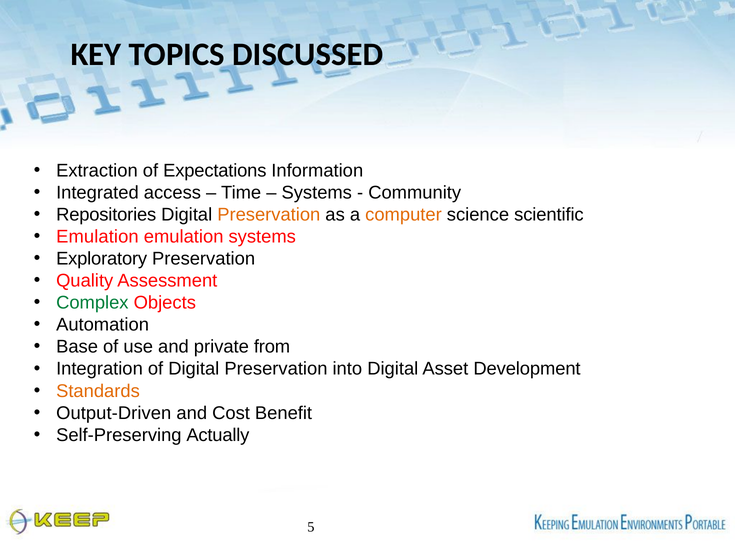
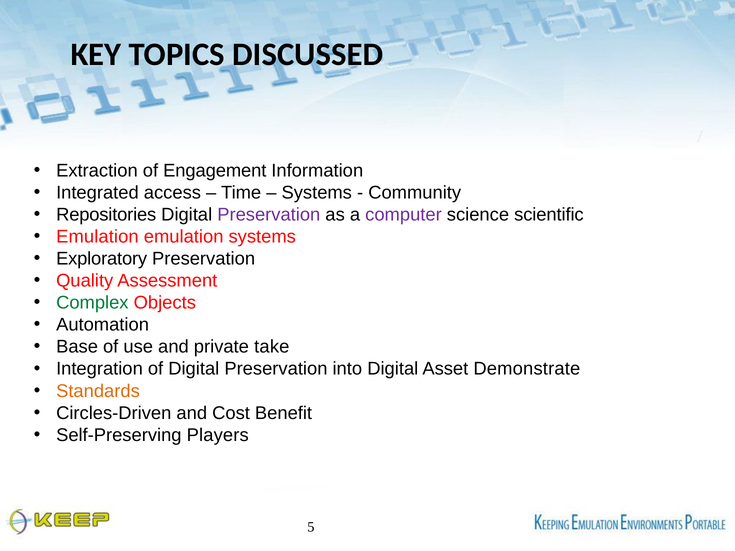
Expectations: Expectations -> Engagement (215, 171)
Preservation colour: orange -> purple (269, 215)
computer colour: orange -> purple (403, 215)
from: from -> take (272, 347)
Development: Development -> Demonstrate (527, 369)
Output-Driven: Output-Driven -> Circles-Driven (114, 413)
Actually: Actually -> Players (218, 435)
